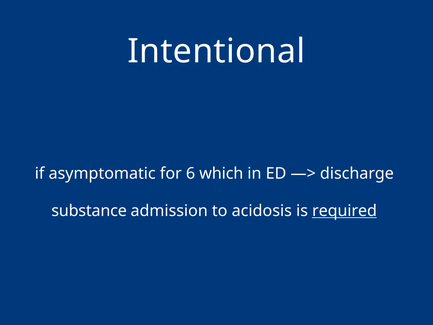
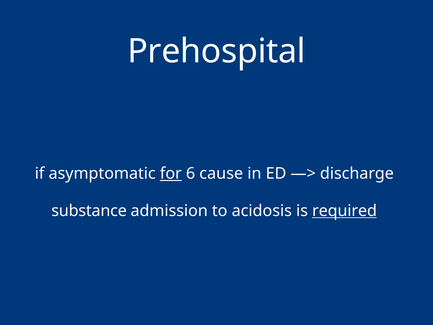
Intentional: Intentional -> Prehospital (217, 51)
for underline: none -> present (171, 174)
which: which -> cause (221, 174)
